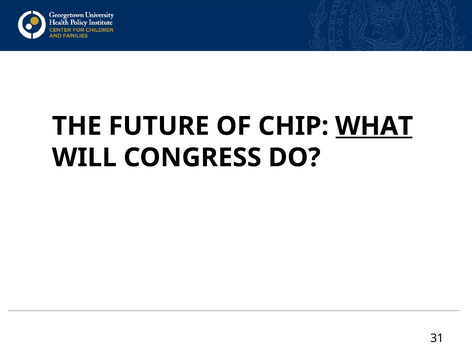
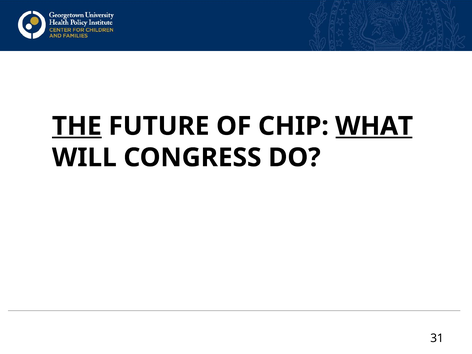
THE underline: none -> present (77, 126)
